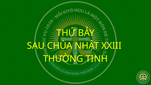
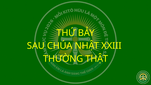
TINH: TINH -> THẬT (97, 59)
